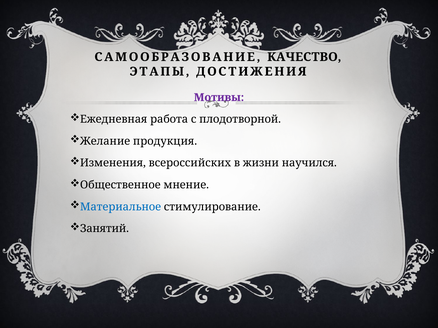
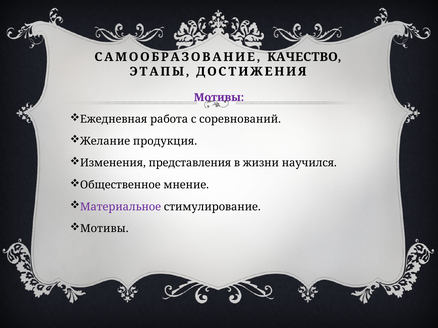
плодотворной: плодотворной -> соревнований (240, 119)
всероссийских: всероссийских -> представления (190, 163)
Материальное colour: blue -> purple (121, 207)
Занятий: Занятий -> Мотивы (104, 229)
